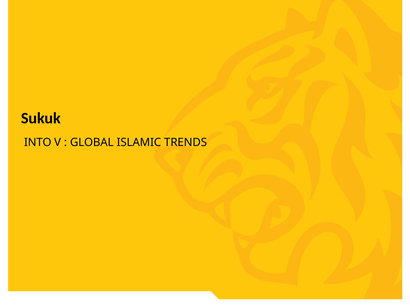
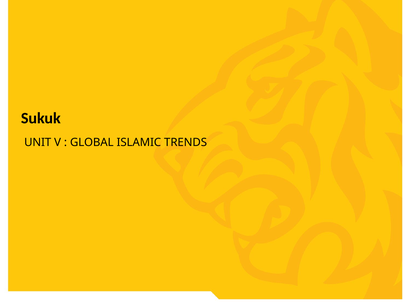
INTO: INTO -> UNIT (38, 143)
